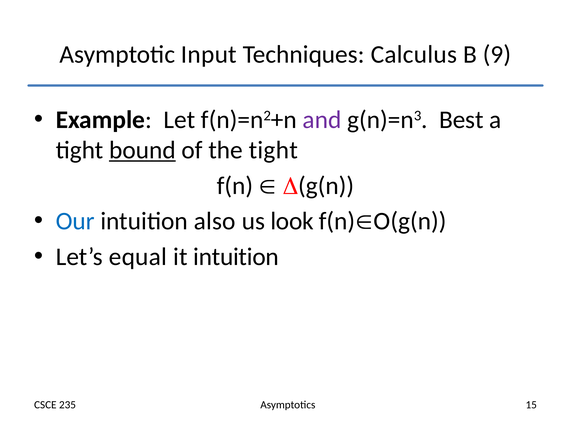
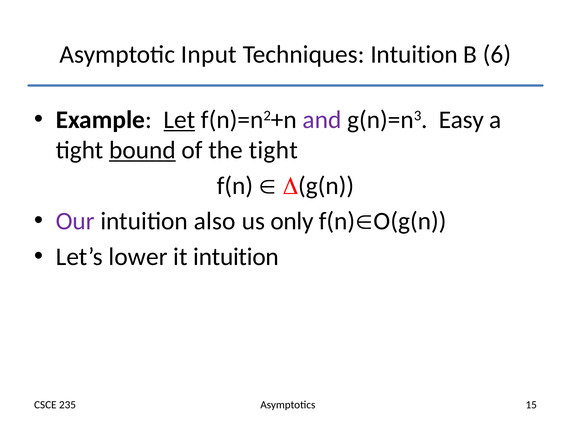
Techniques Calculus: Calculus -> Intuition (414, 55)
9: 9 -> 6 (497, 55)
Let underline: none -> present (179, 120)
Best: Best -> Easy (461, 120)
Our colour: blue -> purple (75, 221)
look: look -> only (292, 221)
equal: equal -> lower (138, 257)
